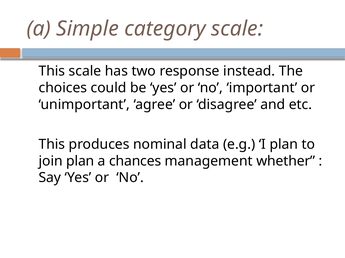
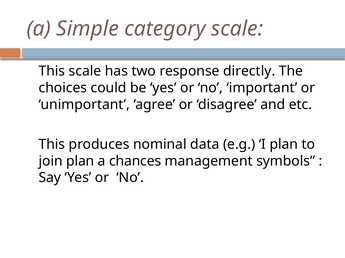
instead: instead -> directly (249, 71)
whether: whether -> symbols (286, 161)
